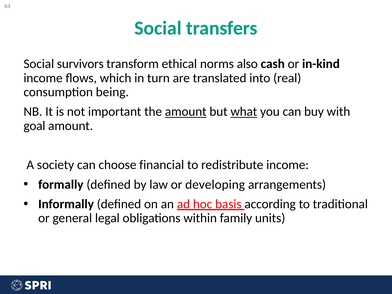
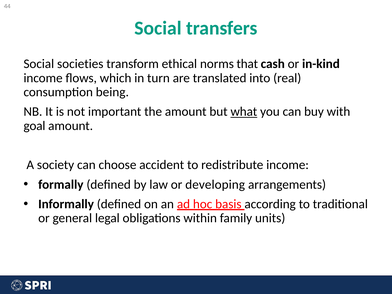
survivors: survivors -> societies (80, 64)
also: also -> that (247, 64)
amount underline: present -> none (186, 112)
financial: financial -> accident (162, 165)
